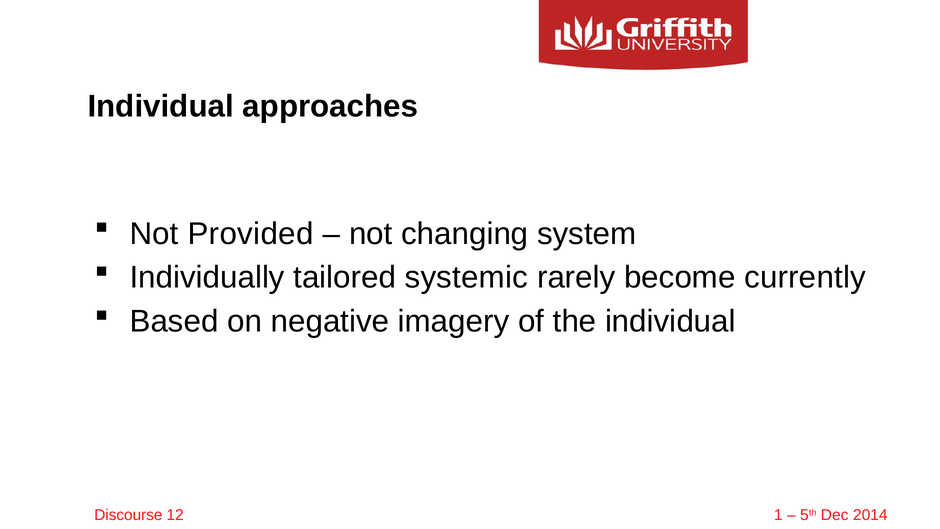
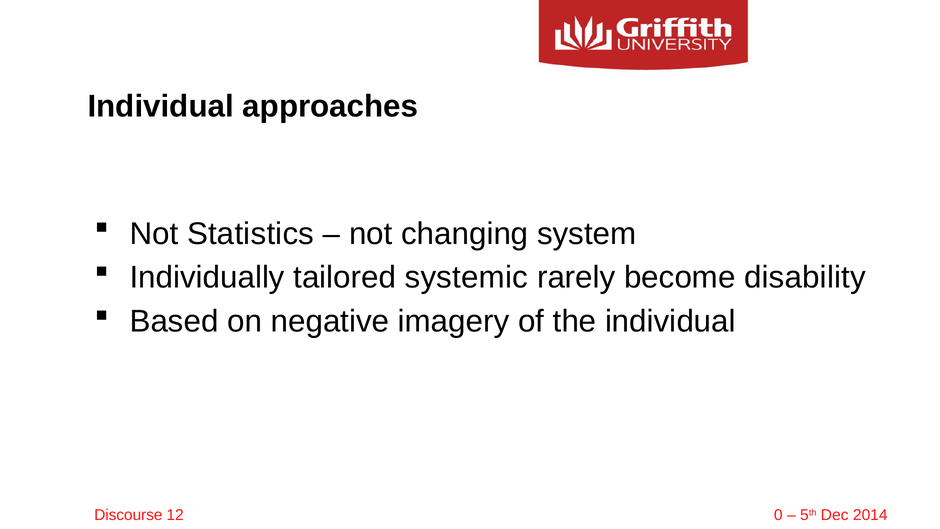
Provided: Provided -> Statistics (251, 234)
currently: currently -> disability (805, 277)
1: 1 -> 0 (778, 515)
